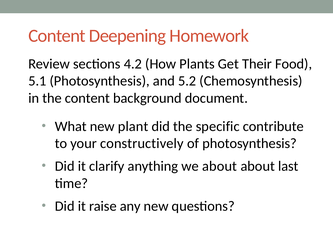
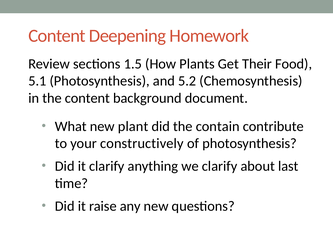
4.2: 4.2 -> 1.5 (133, 64)
specific: specific -> contain (218, 127)
we about: about -> clarify (220, 167)
